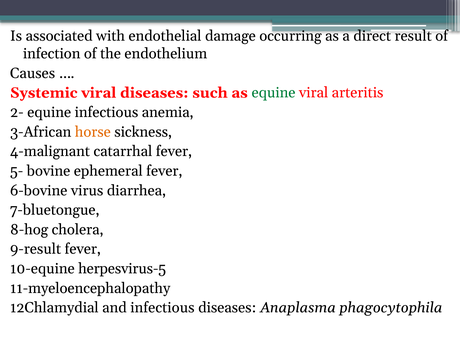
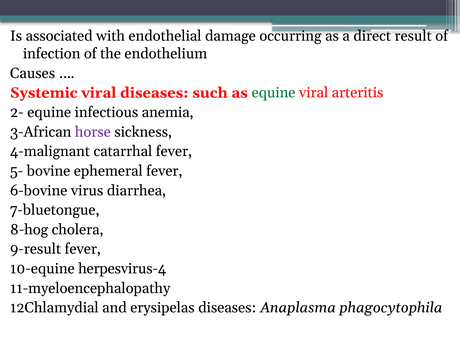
horse colour: orange -> purple (93, 132)
herpesvirus-5: herpesvirus-5 -> herpesvirus-4 (122, 269)
and infectious: infectious -> erysipelas (162, 308)
